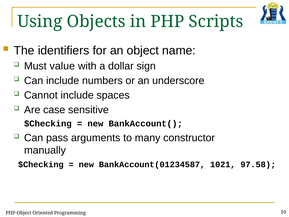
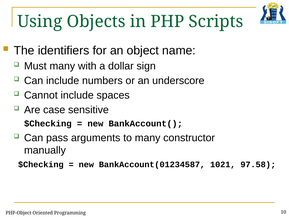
Must value: value -> many (62, 66)
